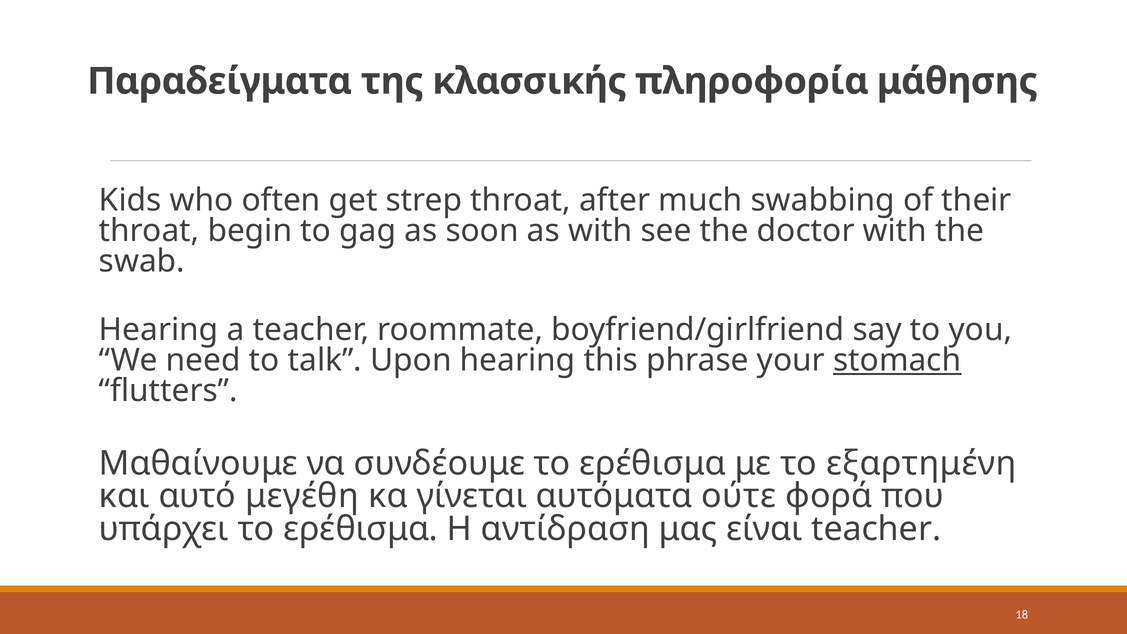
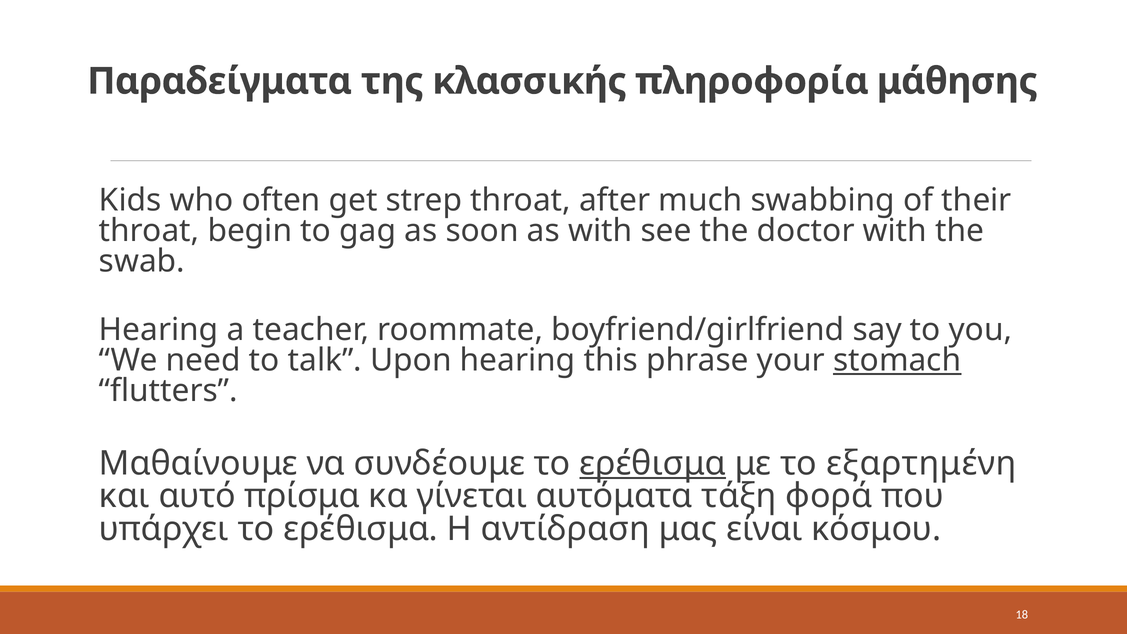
ερέθισμα underline: none -> present (653, 464)
μεγέθη: μεγέθη -> πρίσμα (302, 496)
ούτε: ούτε -> τάξη (739, 496)
είναι teacher: teacher -> κόσμου (876, 529)
